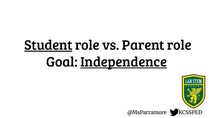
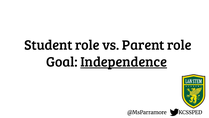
Student underline: present -> none (48, 45)
